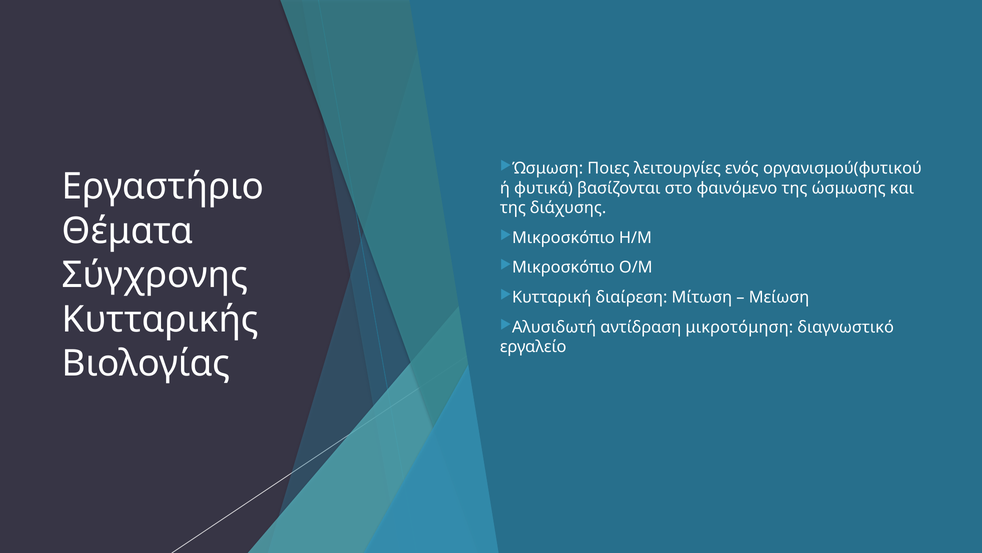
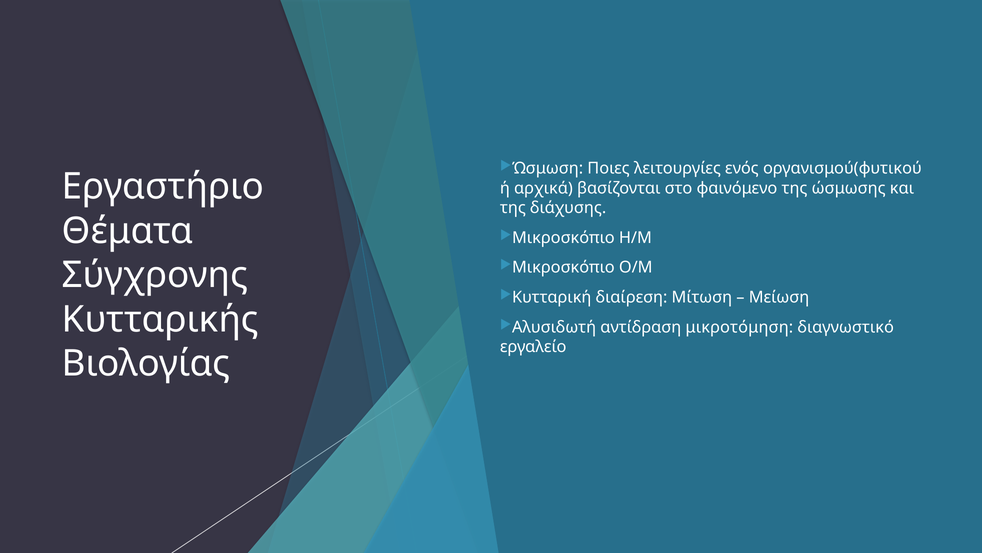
φυτικά: φυτικά -> αρχικά (543, 188)
